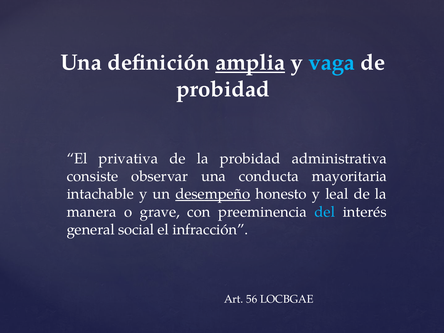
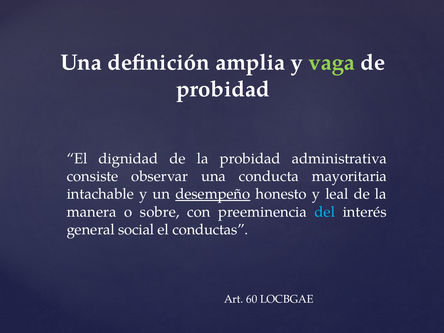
amplia underline: present -> none (250, 63)
vaga colour: light blue -> light green (332, 63)
privativa: privativa -> dignidad (128, 159)
grave: grave -> sobre (160, 212)
infracción: infracción -> conductas (210, 230)
56: 56 -> 60 (252, 299)
